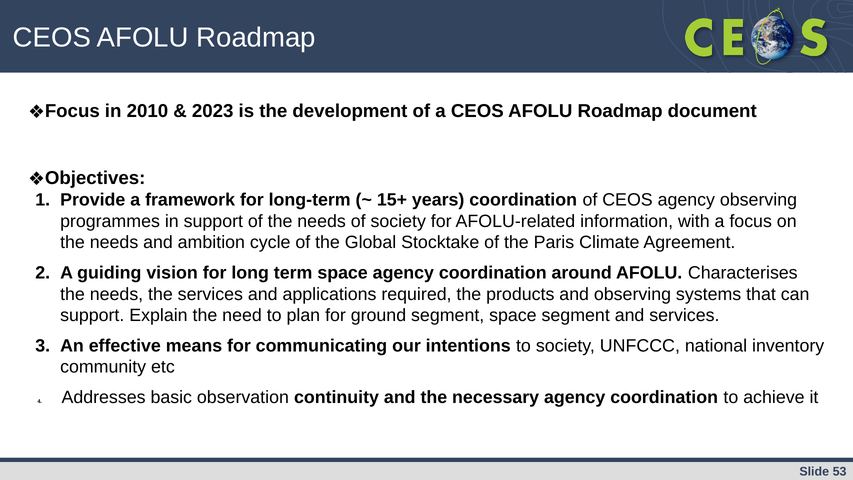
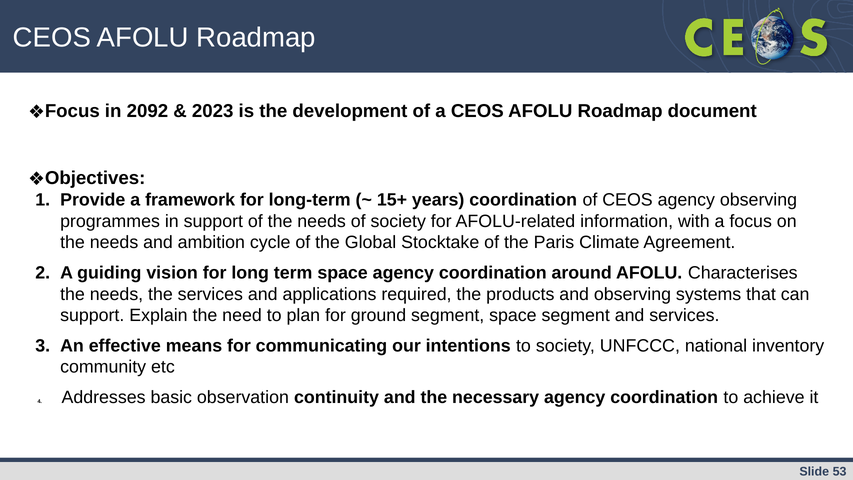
2010: 2010 -> 2092 (147, 111)
